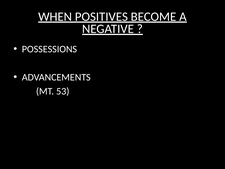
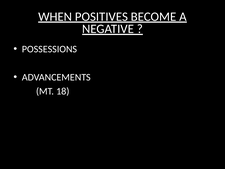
53: 53 -> 18 (63, 91)
